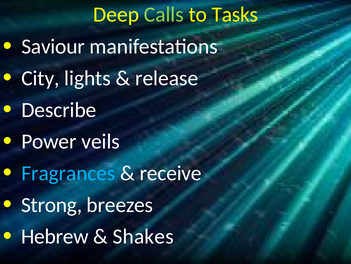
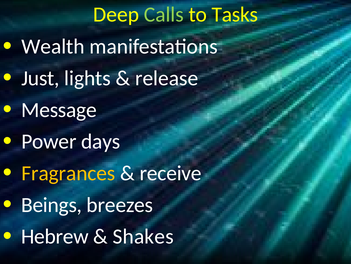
Saviour: Saviour -> Wealth (53, 46)
City: City -> Just (40, 78)
Describe: Describe -> Message (59, 110)
veils: veils -> days (101, 141)
Fragrances colour: light blue -> yellow (68, 173)
Strong: Strong -> Beings (52, 204)
